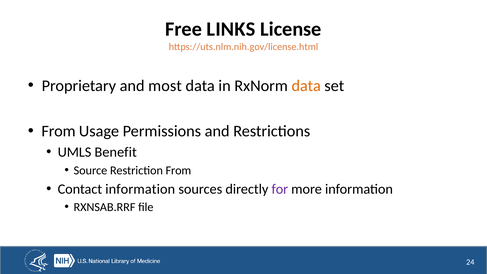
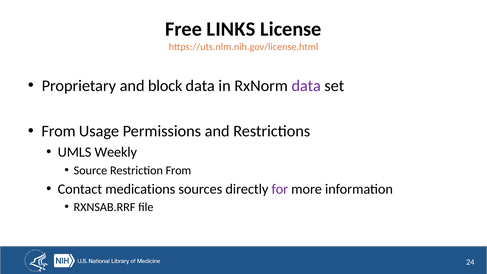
most: most -> block (165, 86)
data colour: orange -> purple (306, 86)
Benefit: Benefit -> Weekly (116, 152)
Contact information: information -> medications (140, 189)
